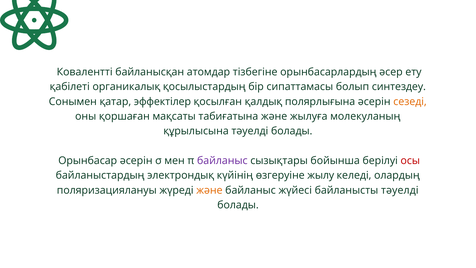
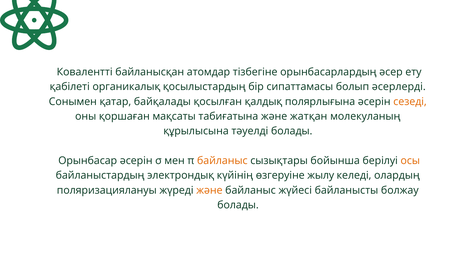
синтездеу: синтездеу -> әсерлерді (399, 87)
эффектілер: эффектілер -> байқалады (162, 101)
жылуға: жылуға -> жатқан (309, 116)
байланыс colour: purple -> orange (222, 161)
осы colour: red -> orange (410, 161)
байланысты тәуелді: тәуелді -> болжау (400, 190)
